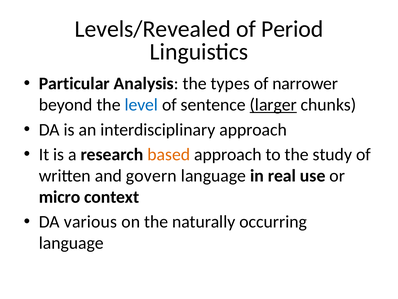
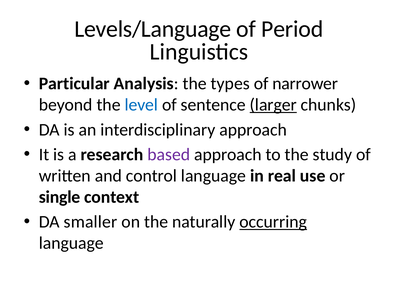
Levels/Revealed: Levels/Revealed -> Levels/Language (153, 29)
based colour: orange -> purple (169, 154)
govern: govern -> control (151, 176)
micro: micro -> single (60, 197)
various: various -> smaller (90, 222)
occurring underline: none -> present (273, 222)
